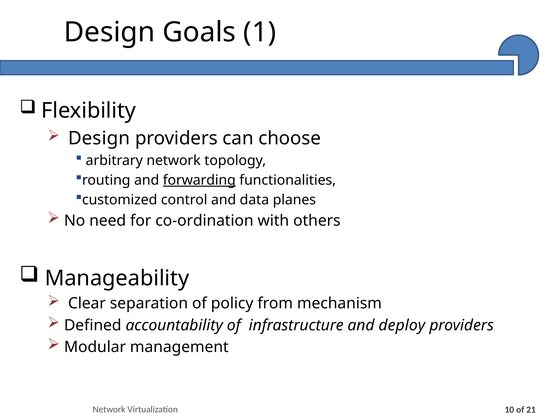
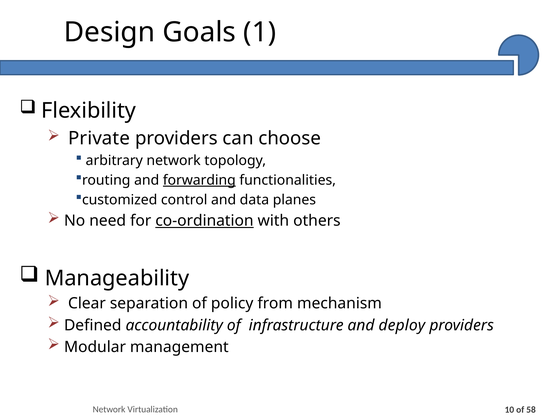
Design: Design -> Private (99, 138)
co-ordination underline: none -> present (204, 221)
21: 21 -> 58 (531, 410)
